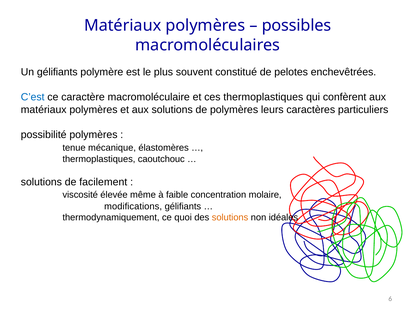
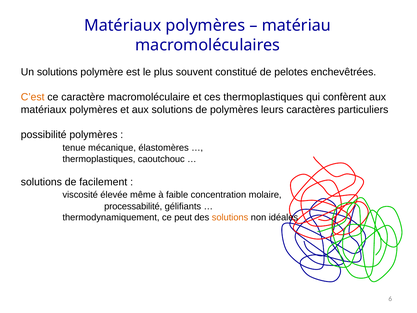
possibles: possibles -> matériau (296, 26)
Un gélifiants: gélifiants -> solutions (57, 72)
C’est colour: blue -> orange (33, 97)
modifications: modifications -> processabilité (133, 206)
quoi: quoi -> peut (183, 217)
